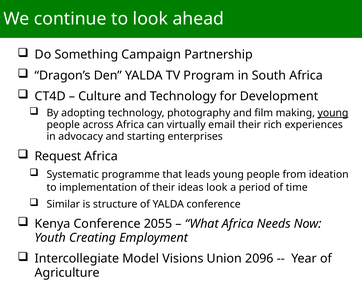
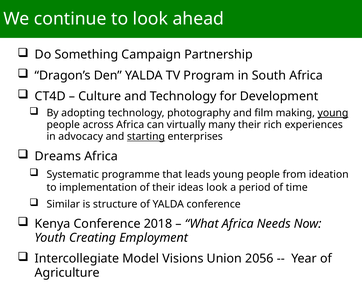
email: email -> many (222, 125)
starting underline: none -> present (146, 137)
Request: Request -> Dreams (58, 156)
2055: 2055 -> 2018 (158, 224)
2096: 2096 -> 2056 (259, 259)
